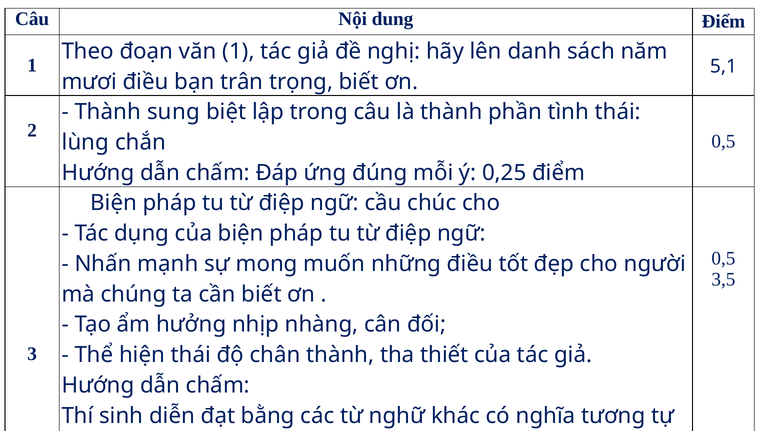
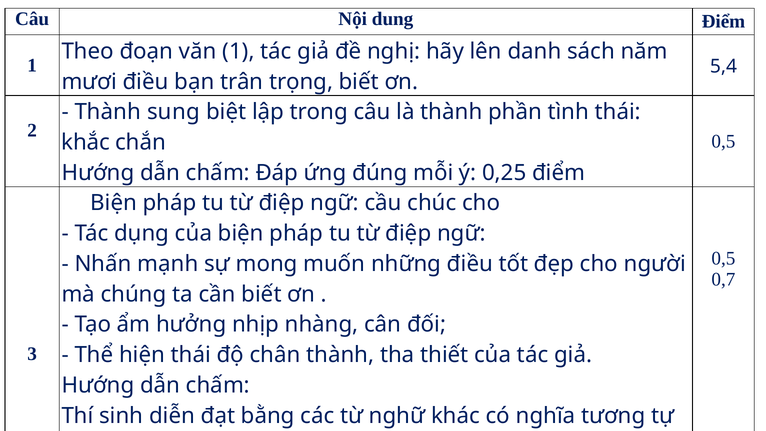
5,1: 5,1 -> 5,4 (723, 66)
lùng: lùng -> khắc (86, 142)
3,5: 3,5 -> 0,7 (723, 280)
